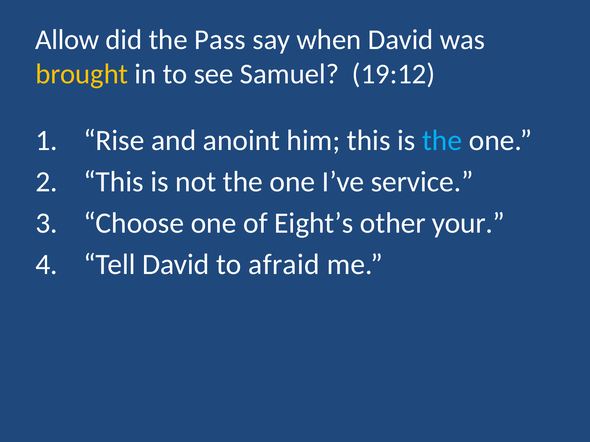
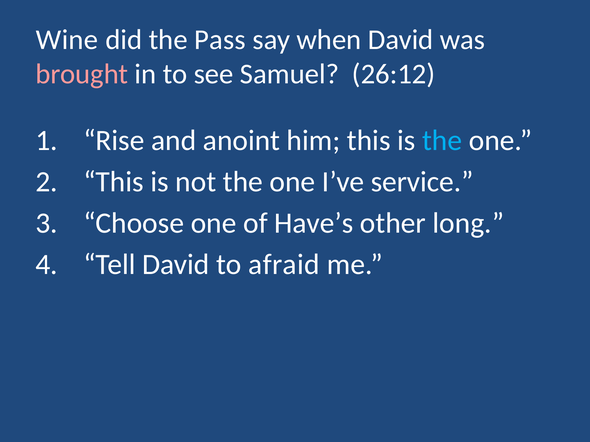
Allow: Allow -> Wine (67, 40)
brought colour: yellow -> pink (82, 74)
19:12: 19:12 -> 26:12 (394, 74)
Eight’s: Eight’s -> Have’s (314, 223)
your: your -> long (468, 223)
